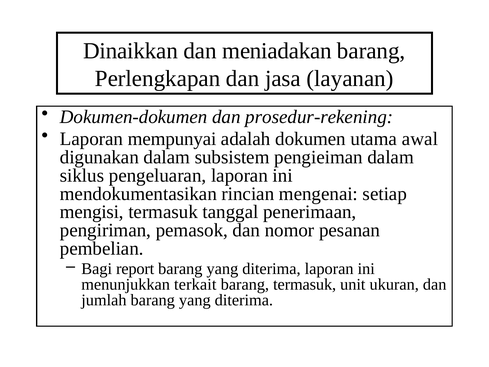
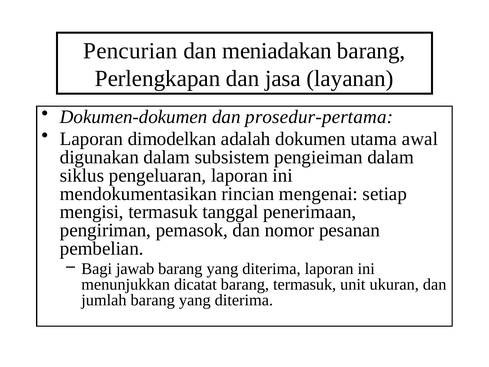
Dinaikkan: Dinaikkan -> Pencurian (130, 51)
prosedur-rekening: prosedur-rekening -> prosedur-pertama (319, 117)
mempunyai: mempunyai -> dimodelkan (172, 139)
report: report -> jawab (135, 269)
terkait: terkait -> dicatat (195, 284)
